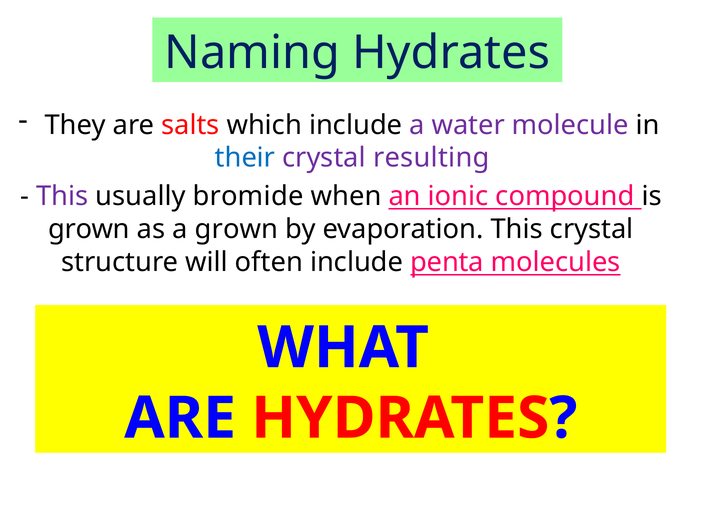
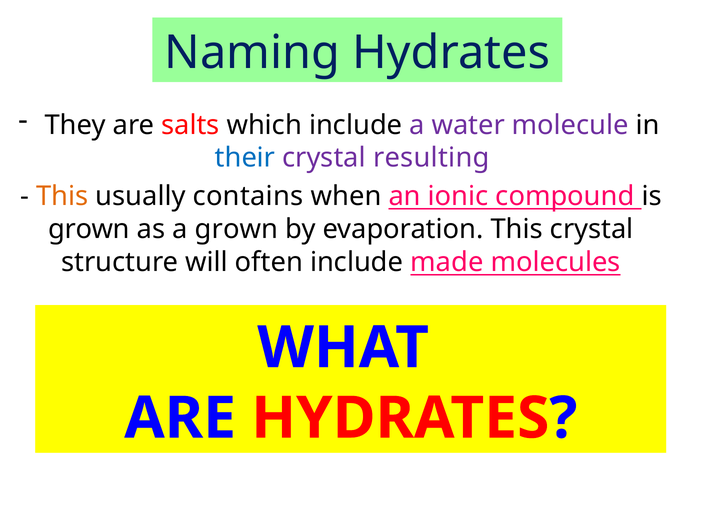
This colour: purple -> orange (62, 196)
bromide: bromide -> contains (248, 196)
penta: penta -> made (447, 262)
